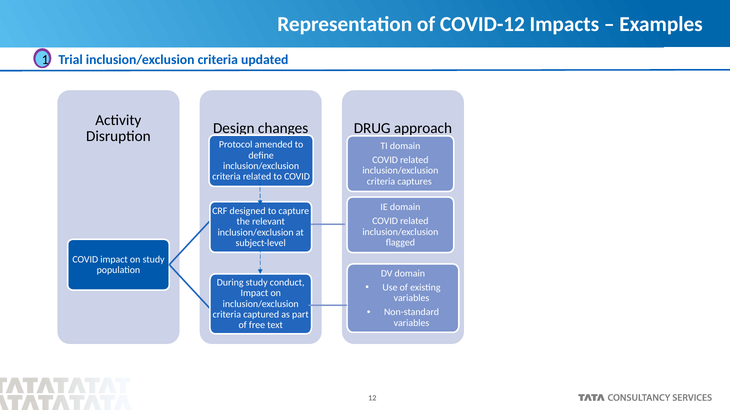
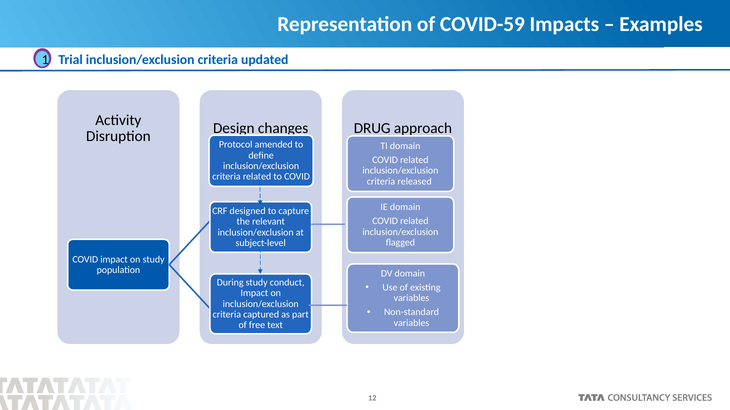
COVID-12: COVID-12 -> COVID-59 (482, 24)
captures: captures -> released (415, 182)
